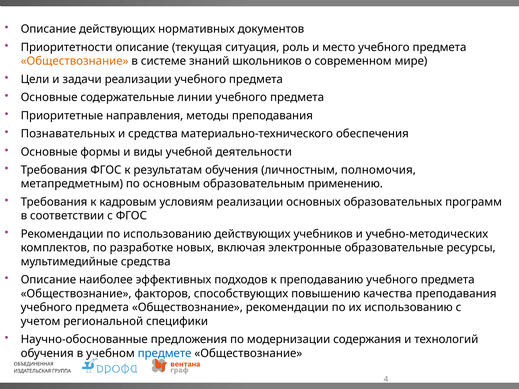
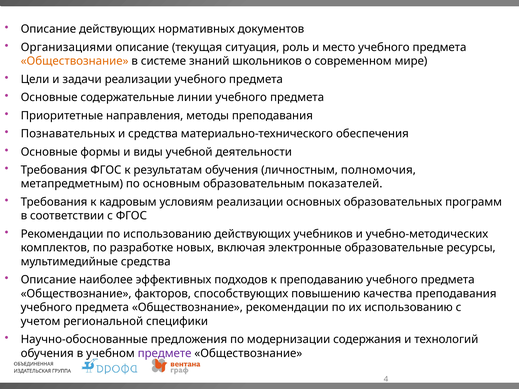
Приоритетности: Приоритетности -> Организациями (67, 47)
применению: применению -> показателей (345, 184)
предмете colour: blue -> purple (165, 353)
